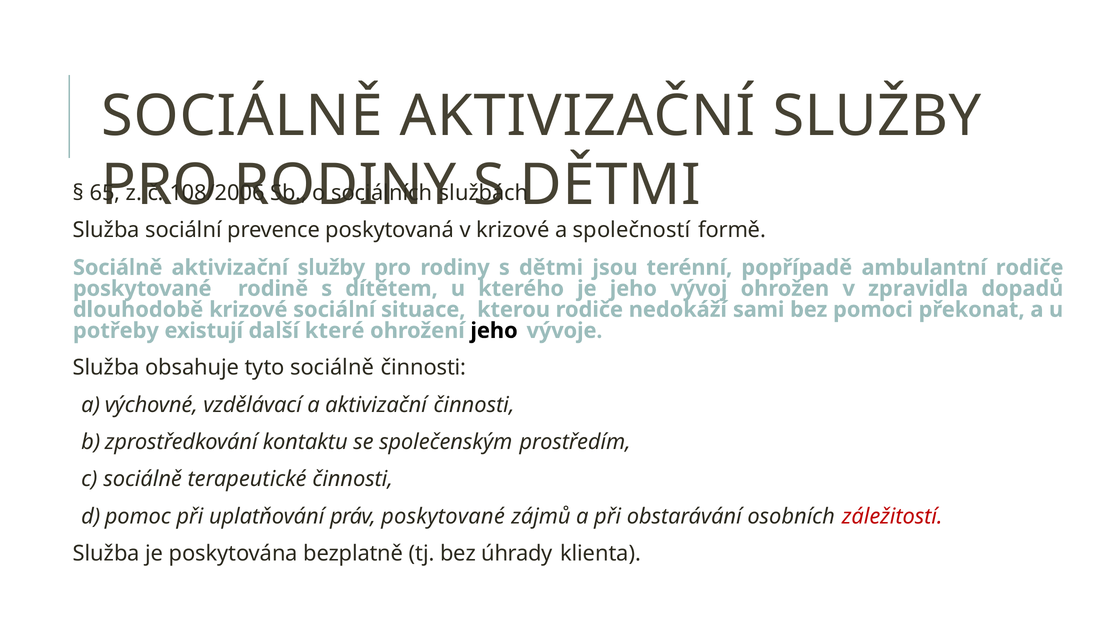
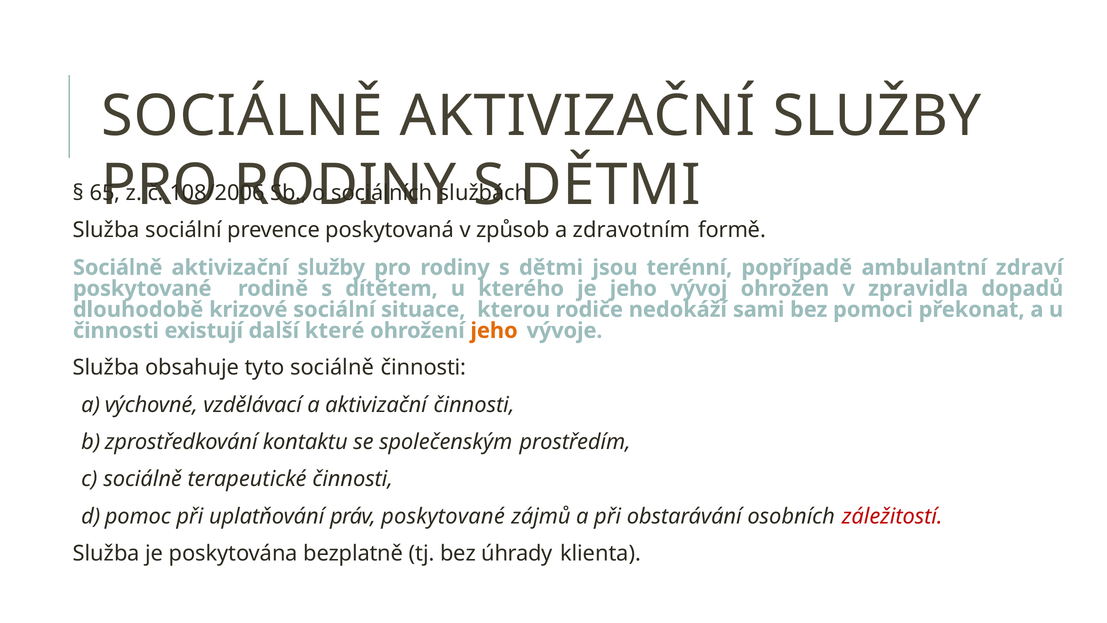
v krizové: krizové -> způsob (513, 230)
společností: společností -> zdravotním (632, 230)
ambulantní rodiče: rodiče -> zdraví (1029, 267)
potřeby: potřeby -> činnosti (116, 330)
jeho colour: black -> orange (494, 330)
